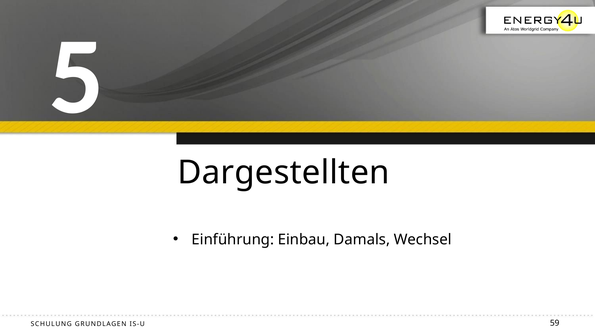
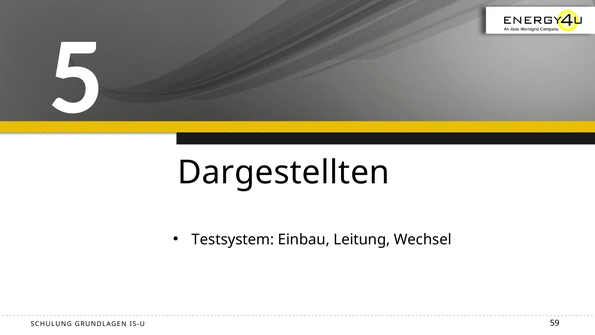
Einführung: Einführung -> Testsystem (233, 239)
Damals: Damals -> Leitung (362, 239)
